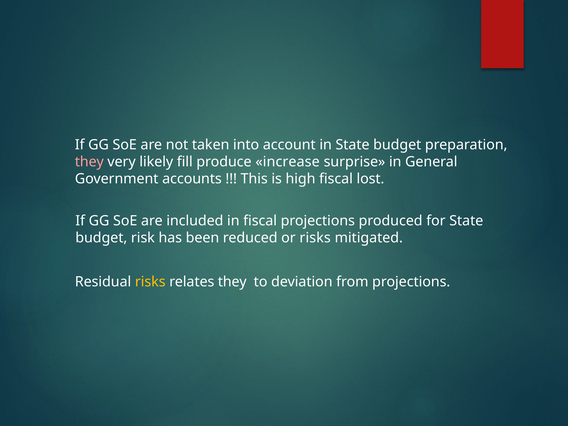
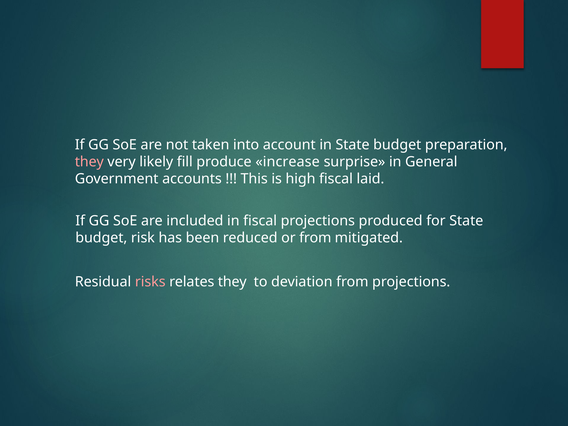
lost: lost -> laid (370, 179)
or risks: risks -> from (315, 238)
risks colour: yellow -> pink (150, 282)
